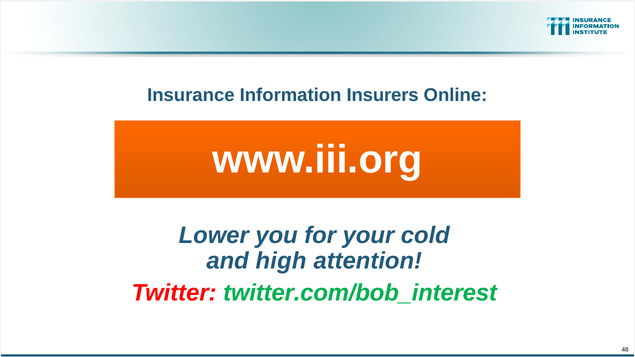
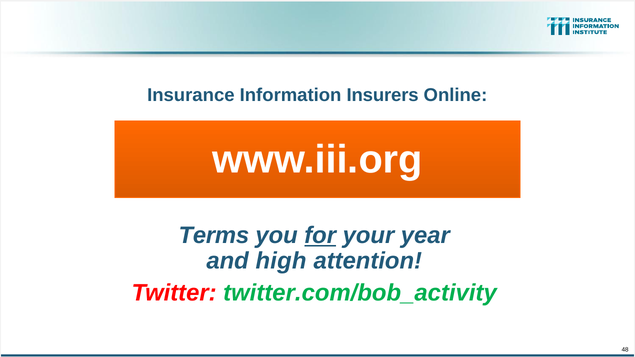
Lower: Lower -> Terms (214, 236)
for underline: none -> present (320, 236)
cold: cold -> year (425, 236)
twitter.com/bob_interest: twitter.com/bob_interest -> twitter.com/bob_activity (360, 293)
